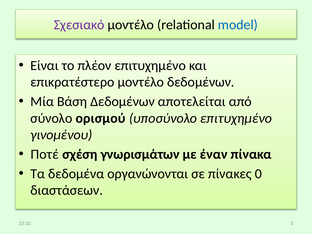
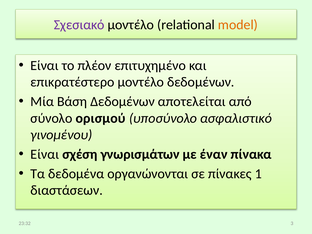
model colour: blue -> orange (238, 25)
υποσύνολο επιτυχημένο: επιτυχημένο -> ασφαλιστικό (236, 118)
Ποτέ: Ποτέ -> Είναι (45, 154)
0: 0 -> 1 (258, 174)
